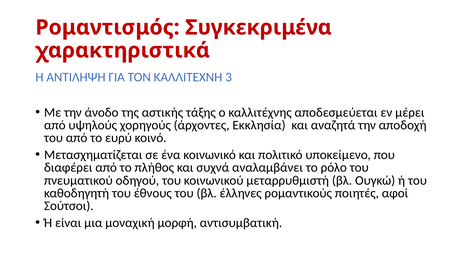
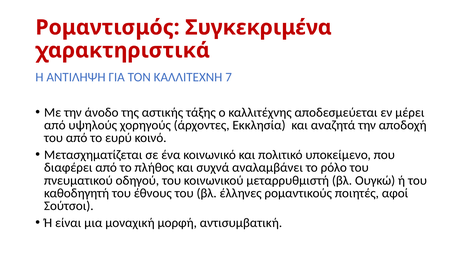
3: 3 -> 7 (229, 77)
